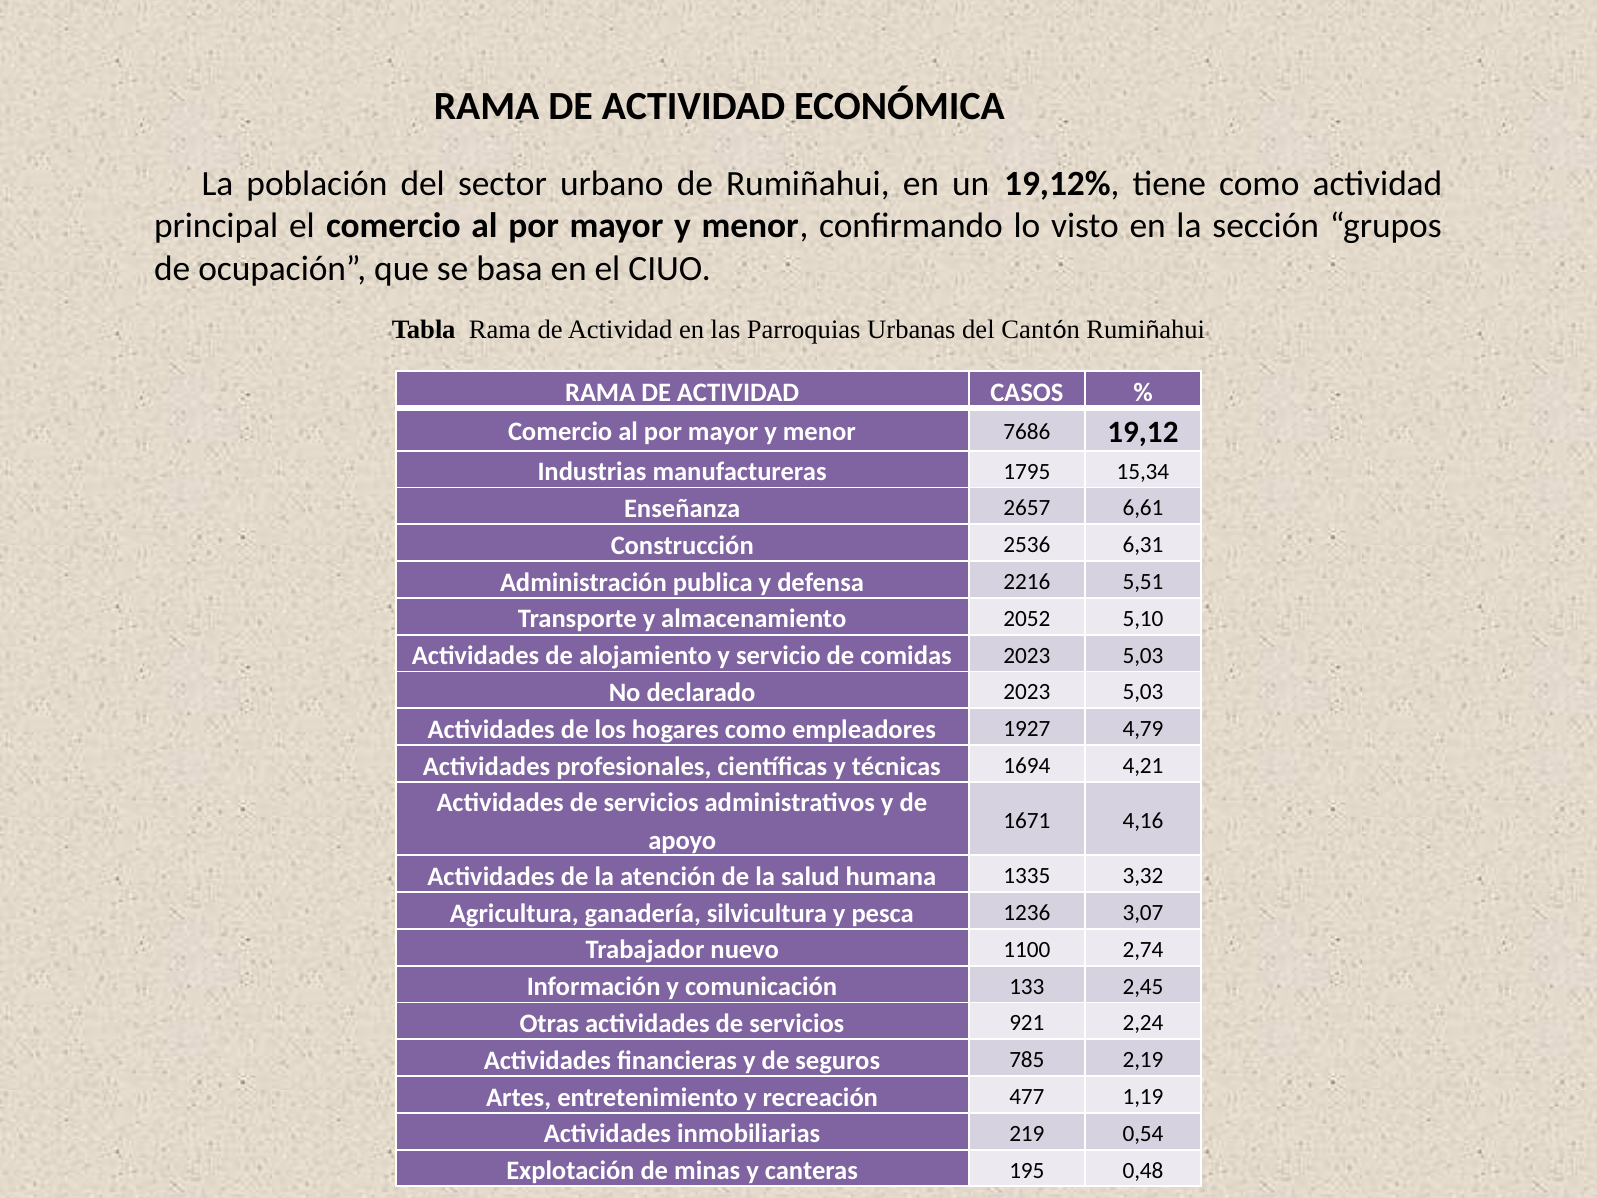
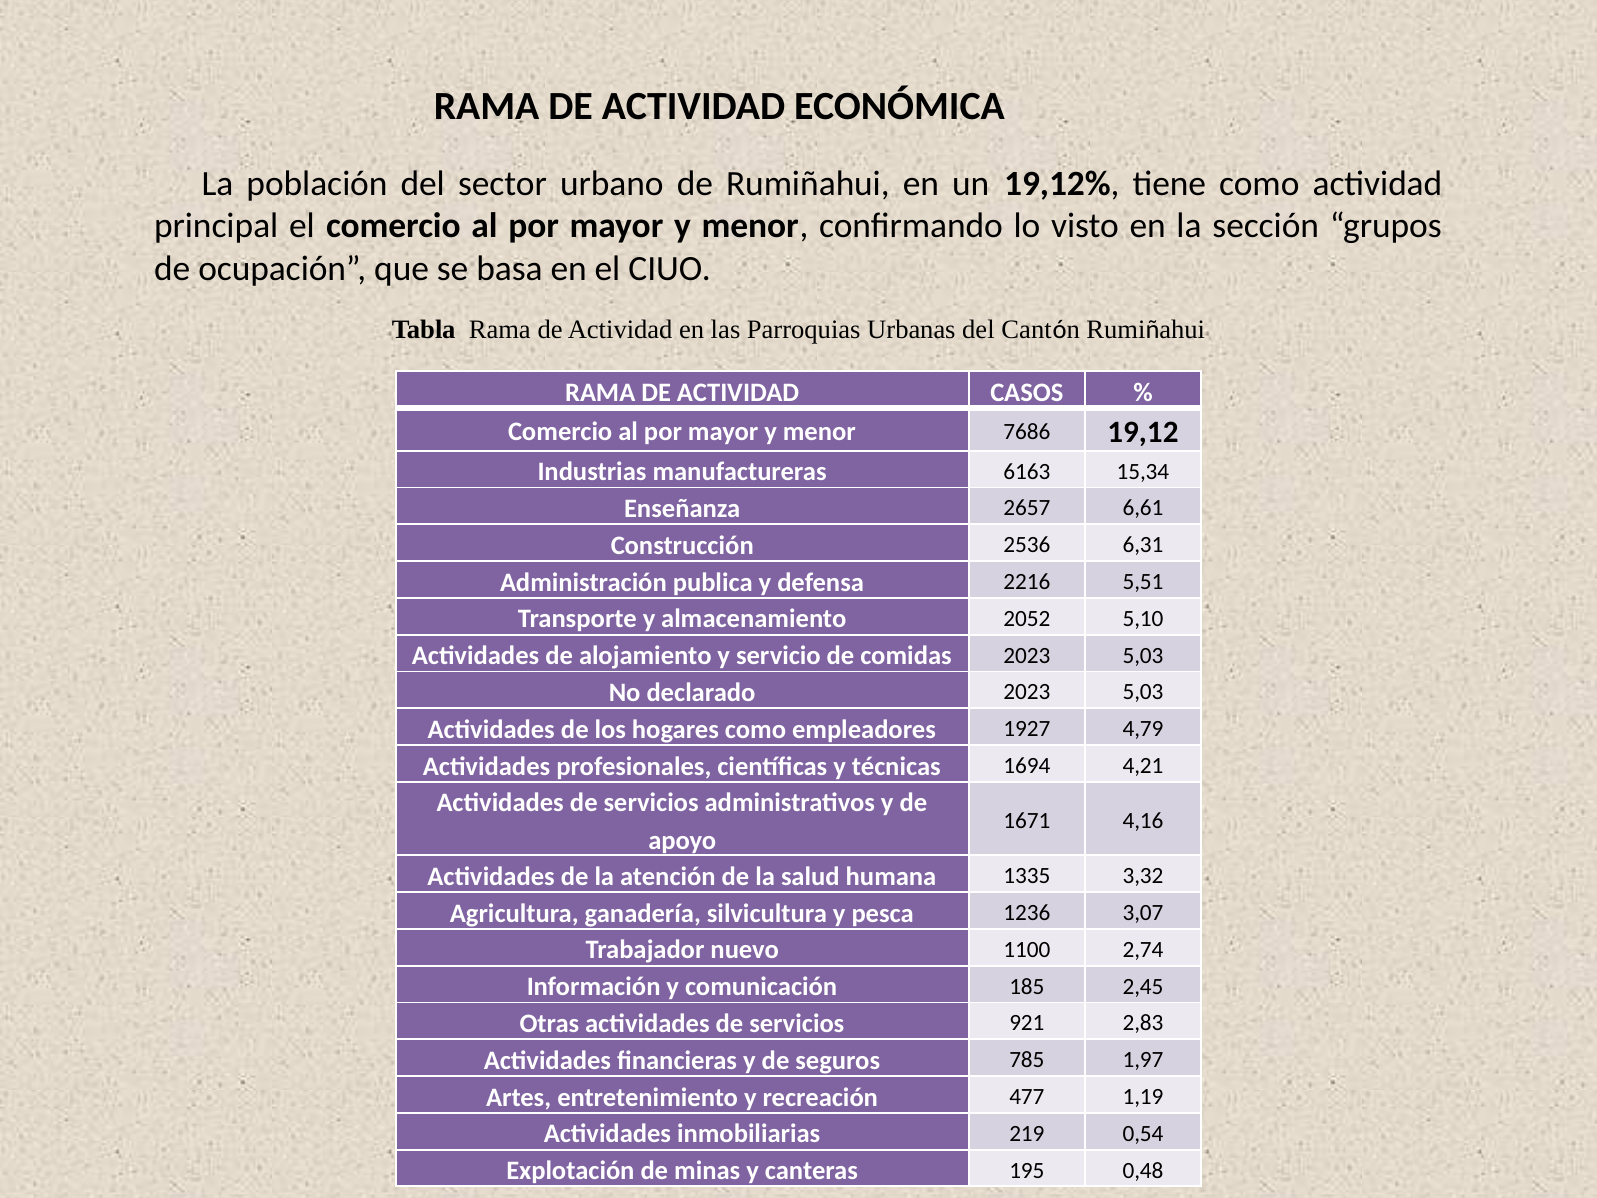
1795: 1795 -> 6163 (1027, 471)
133: 133 -> 185 (1027, 986)
2,24: 2,24 -> 2,83 (1143, 1023)
2,19: 2,19 -> 1,97 (1143, 1060)
